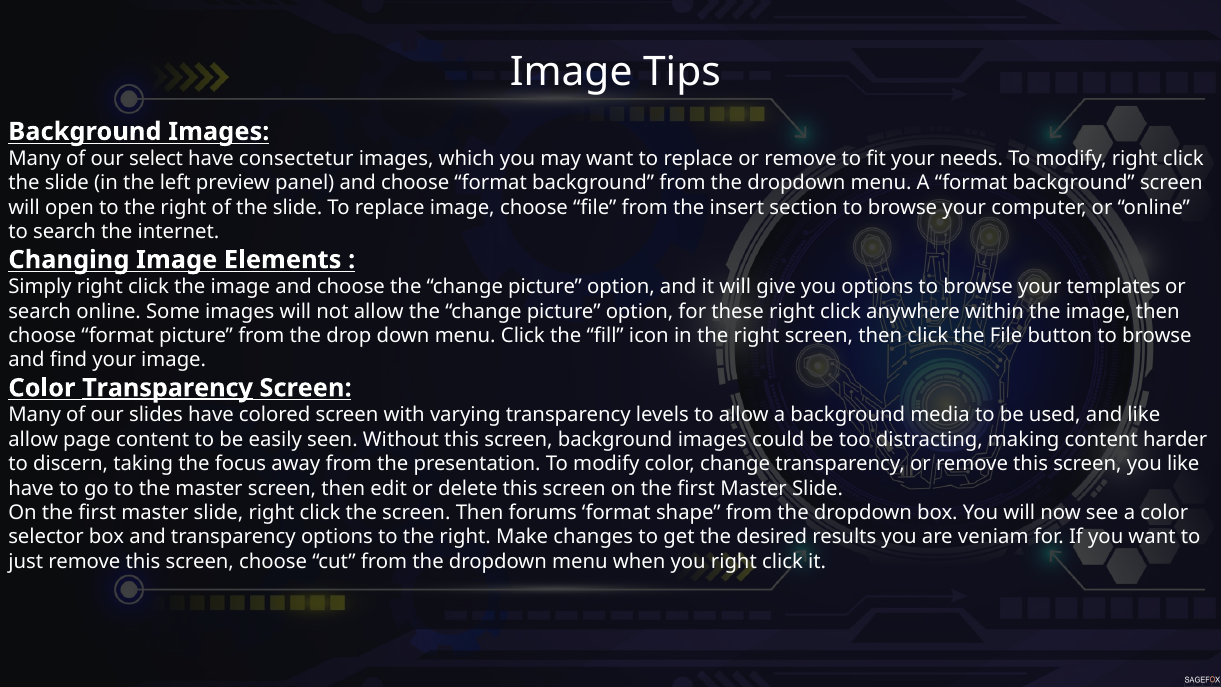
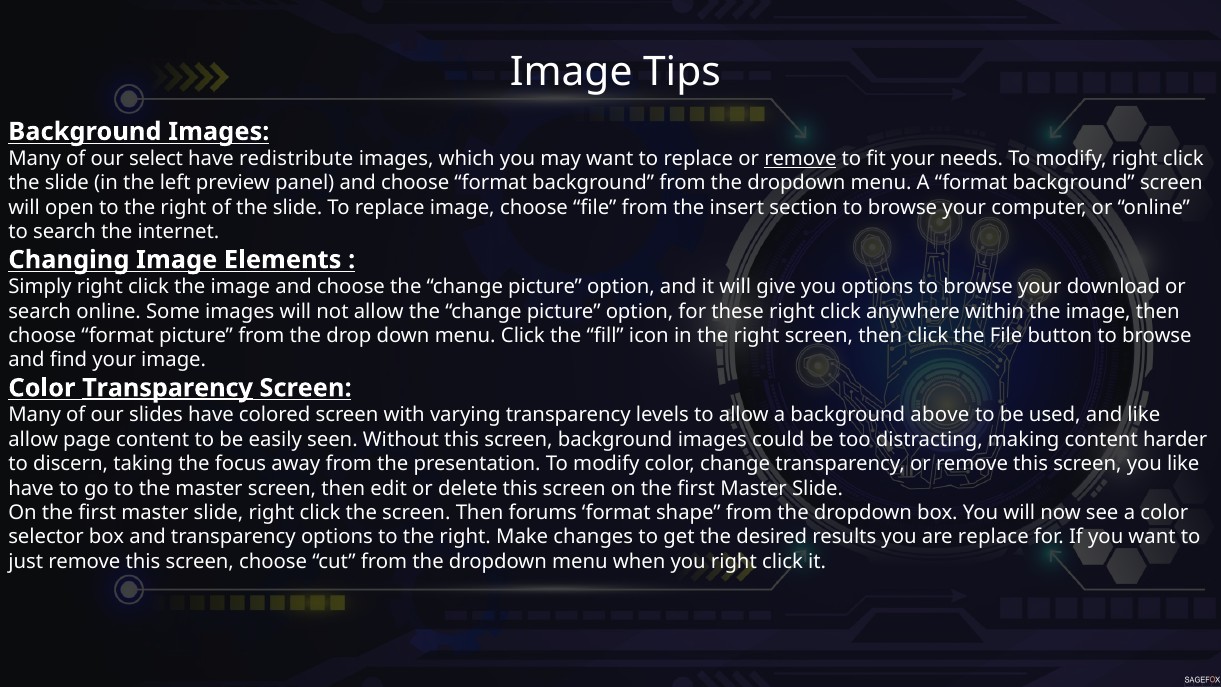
consectetur: consectetur -> redistribute (296, 159)
remove underline: none -> present (800, 159)
templates: templates -> download (1113, 287)
media: media -> above (940, 415)
are veniam: veniam -> replace (993, 537)
